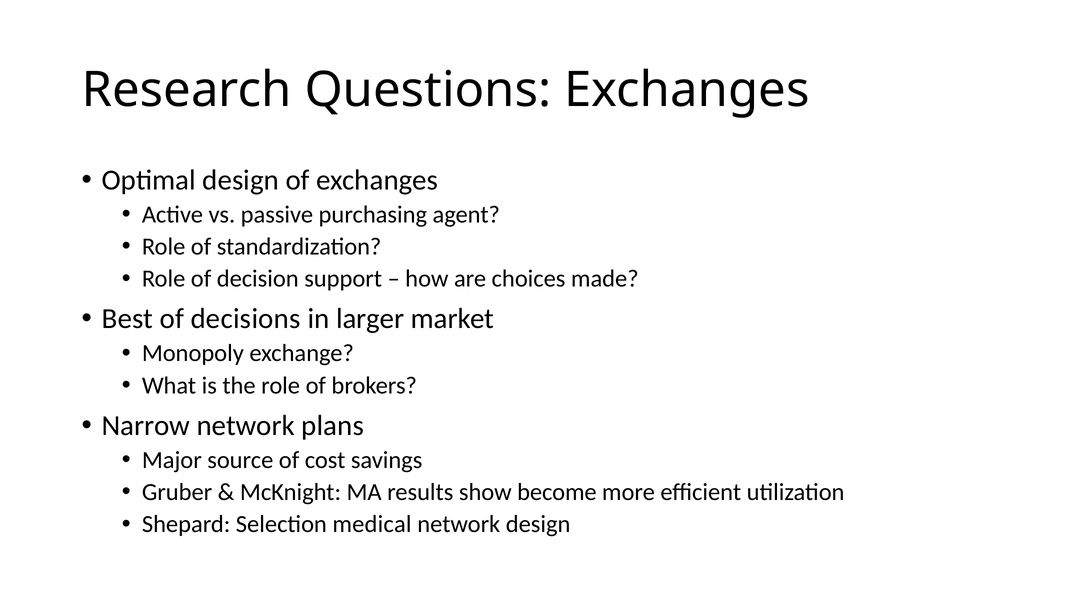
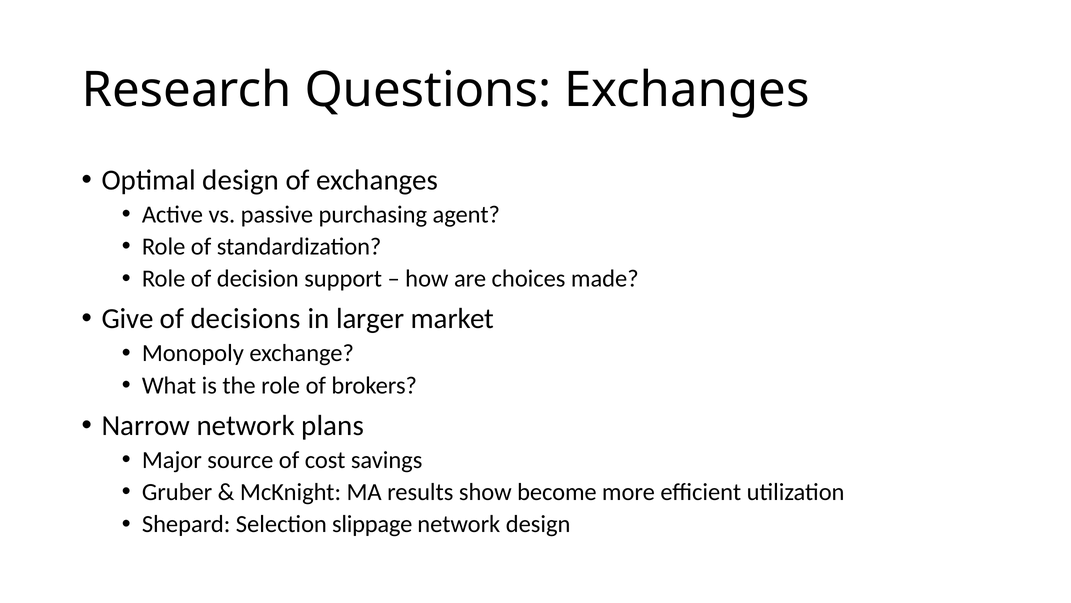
Best: Best -> Give (128, 319)
medical: medical -> slippage (372, 524)
